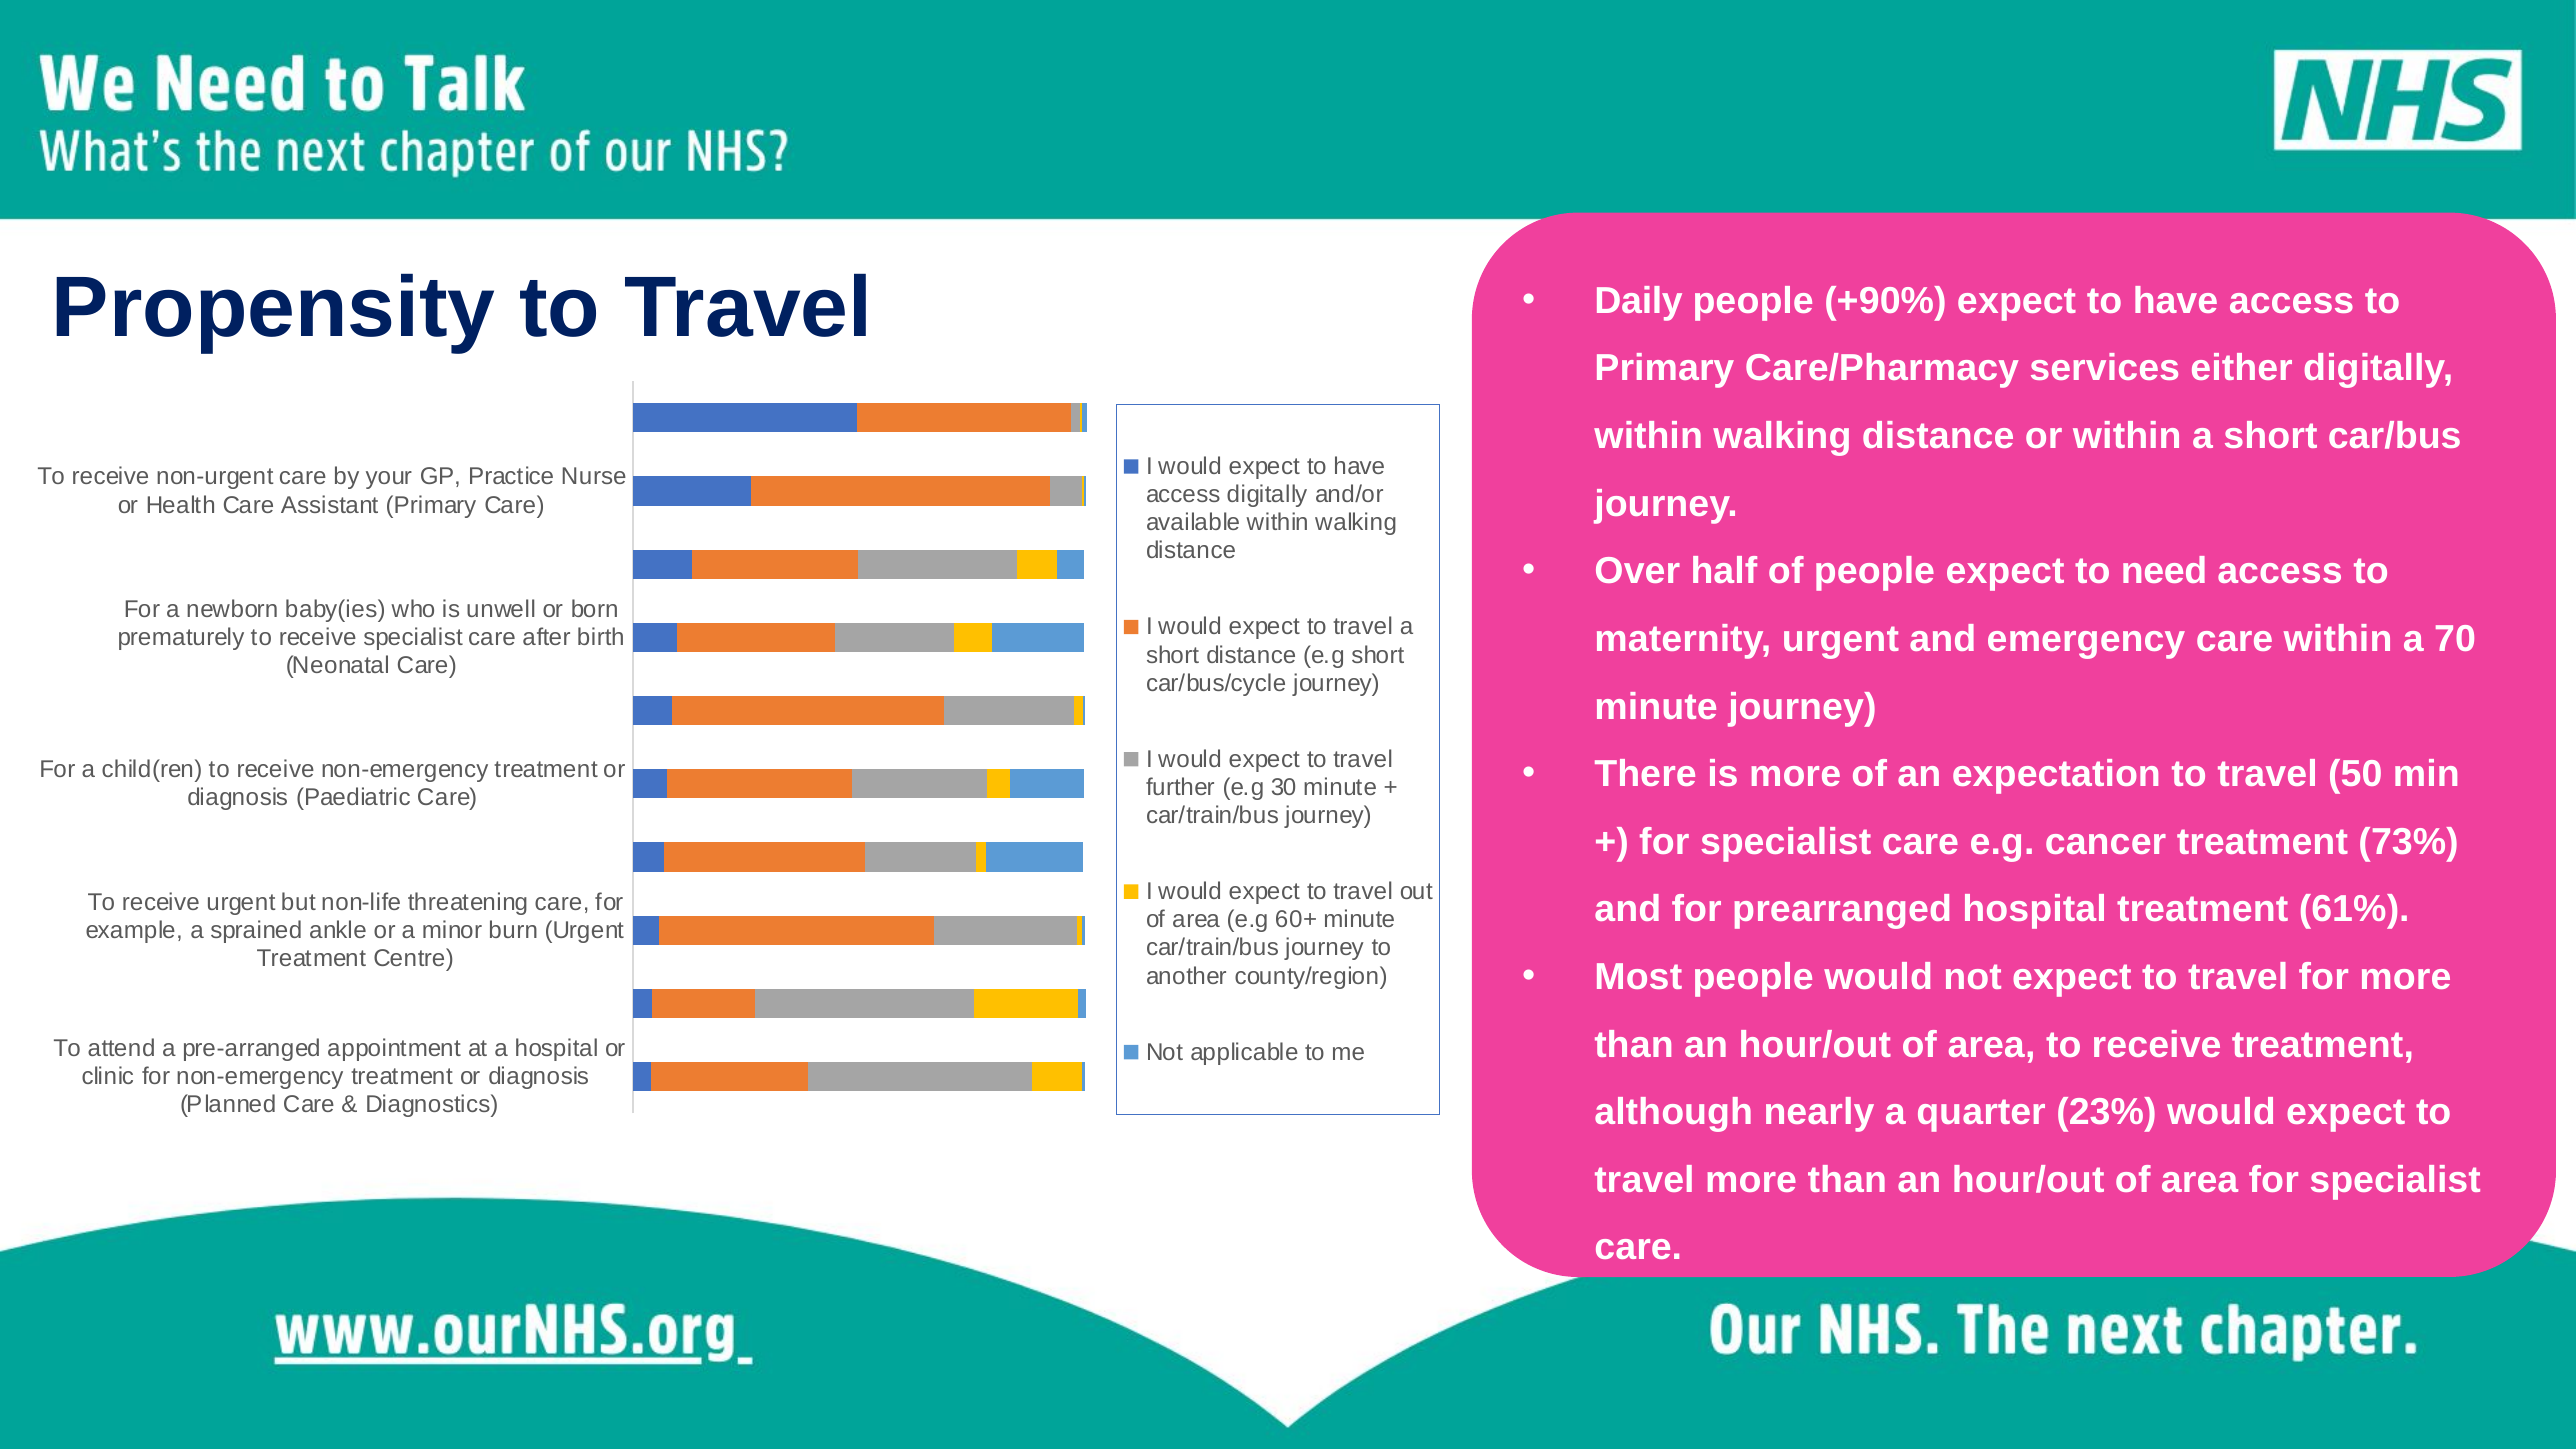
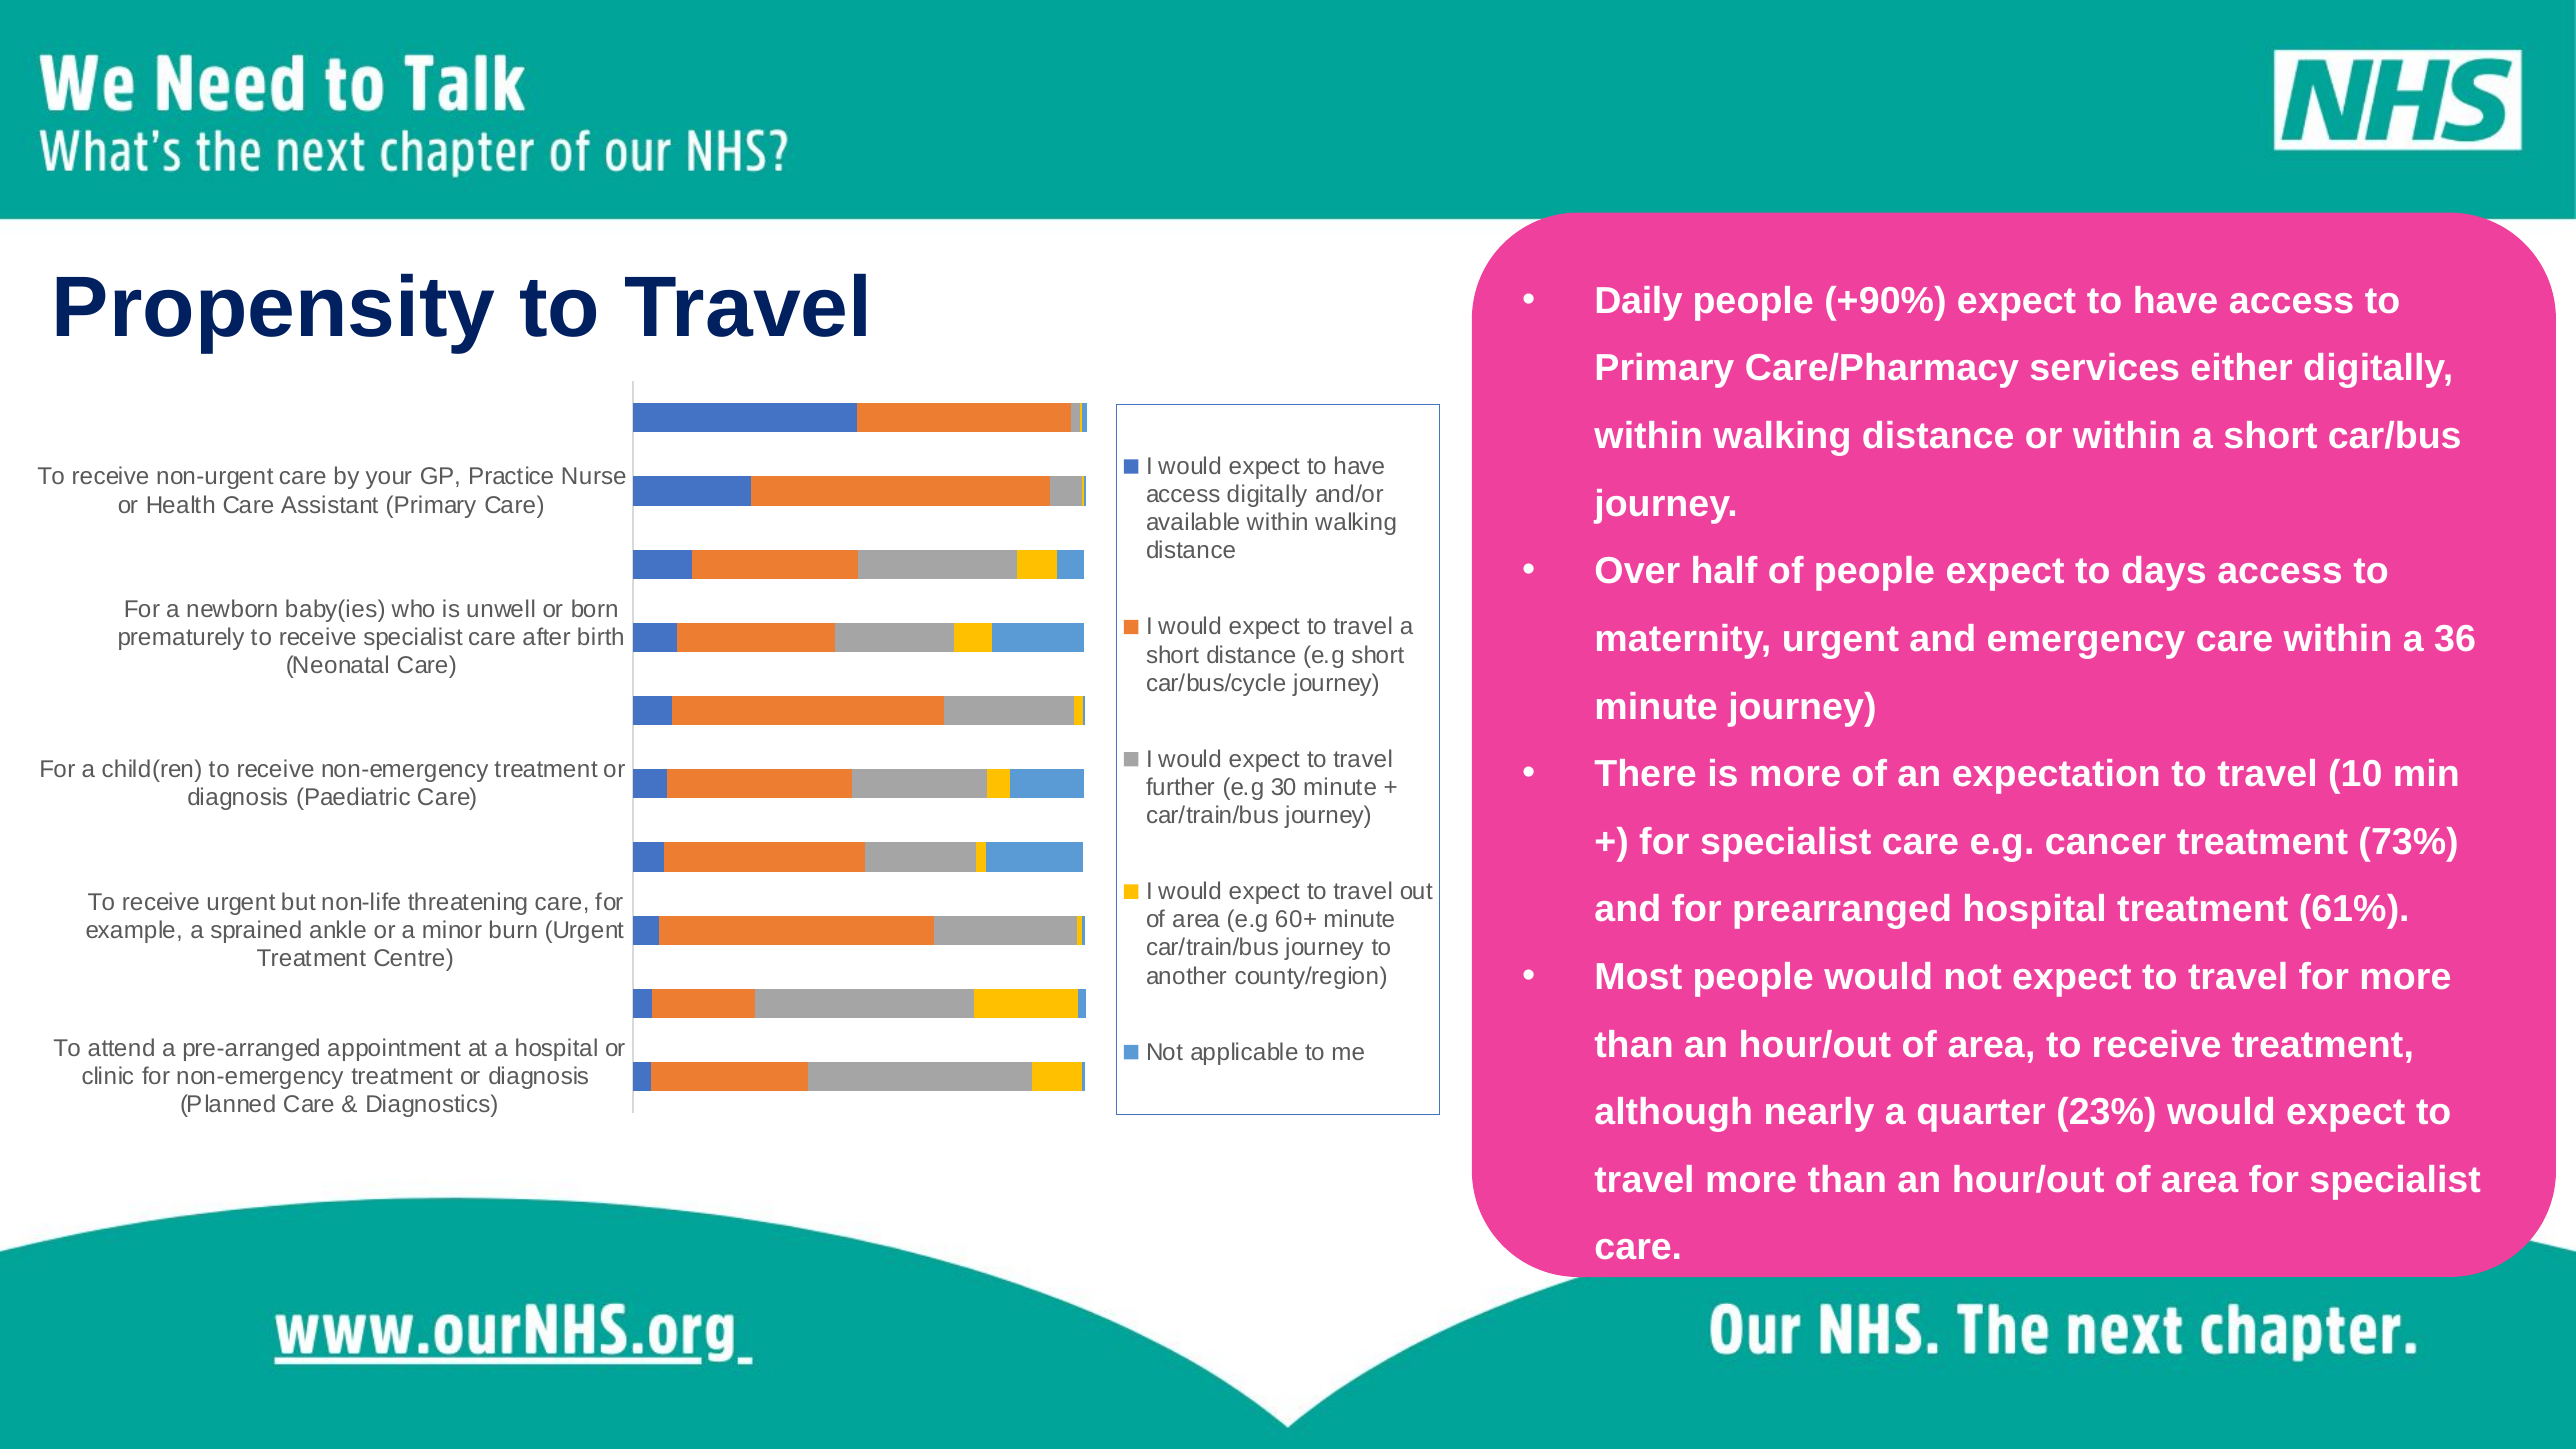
need: need -> days (2164, 571)
70: 70 -> 36 (2455, 639)
50: 50 -> 10 (2355, 774)
